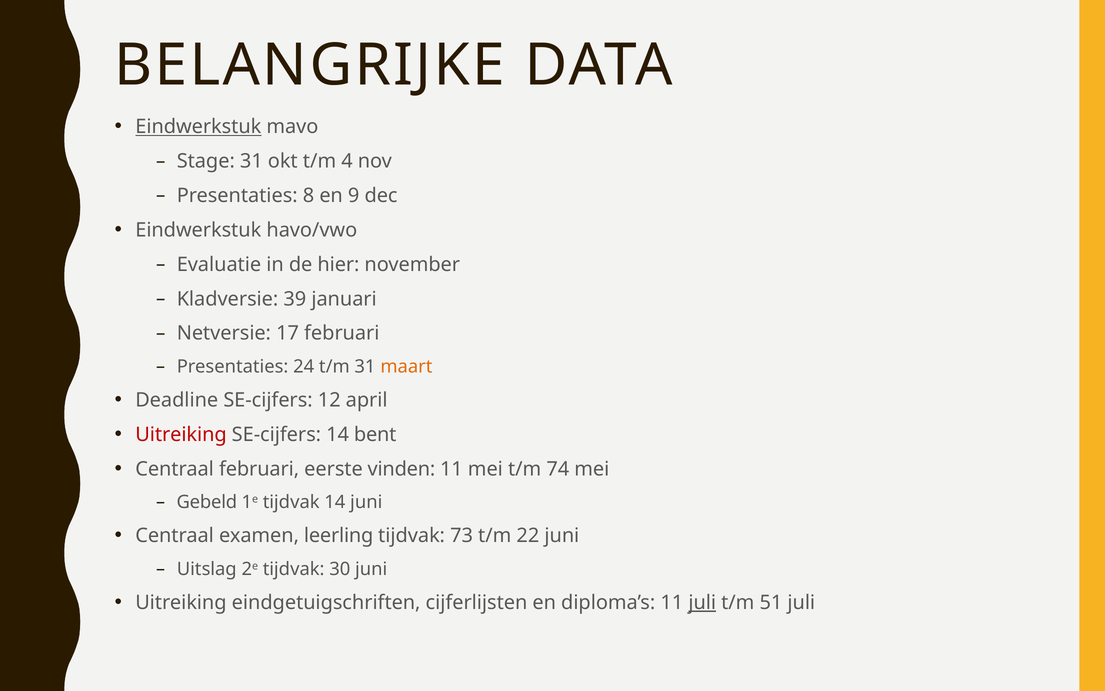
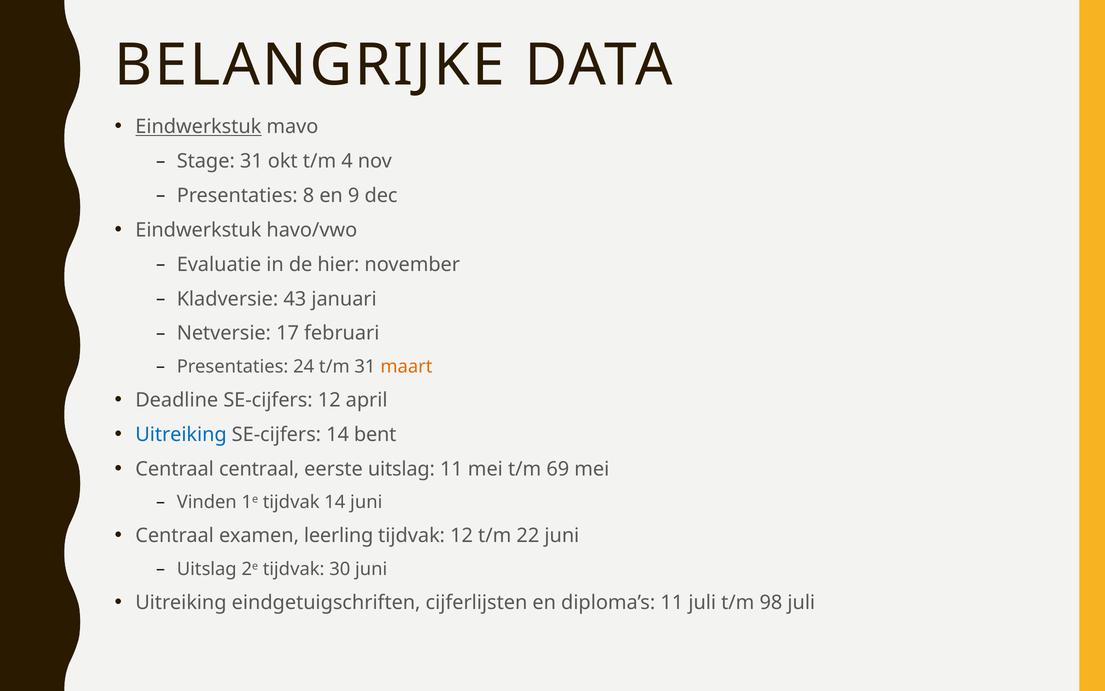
39: 39 -> 43 (295, 299)
Uitreiking colour: red -> blue (181, 434)
Centraal februari: februari -> centraal (259, 469)
eerste vinden: vinden -> uitslag (401, 469)
74: 74 -> 69 (558, 469)
Gebeld: Gebeld -> Vinden (207, 502)
tijdvak 73: 73 -> 12 (462, 536)
juli underline: present -> none (702, 602)
51: 51 -> 98 (771, 602)
